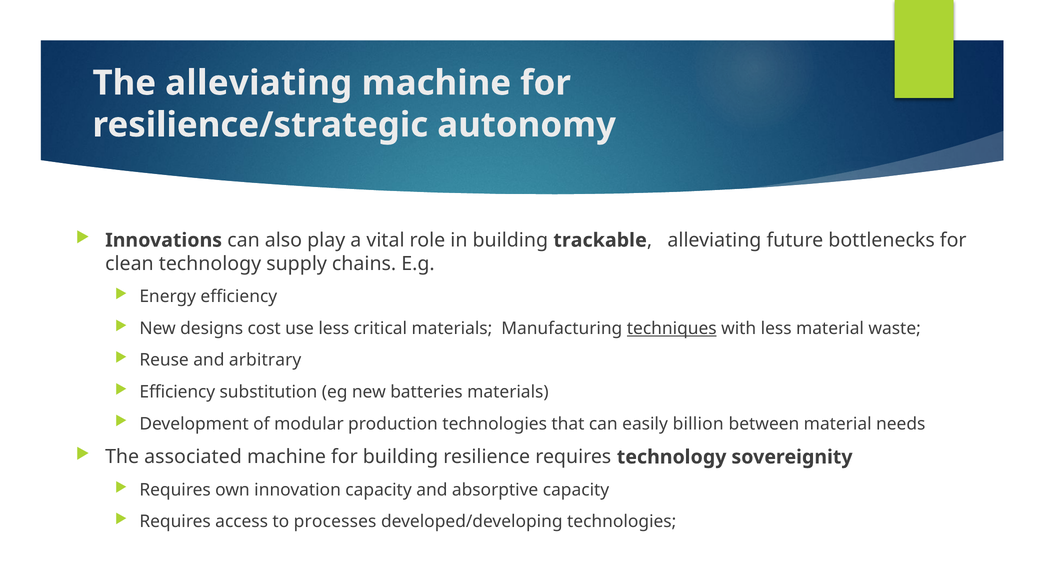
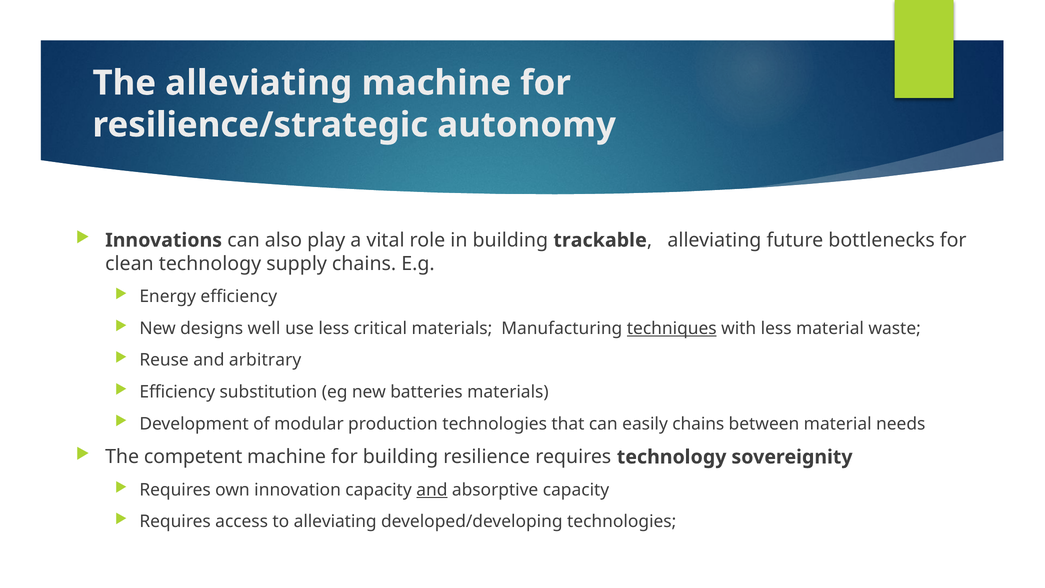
cost: cost -> well (264, 328)
easily billion: billion -> chains (698, 424)
associated: associated -> competent (193, 457)
and underline: none -> present (432, 490)
to processes: processes -> alleviating (335, 522)
